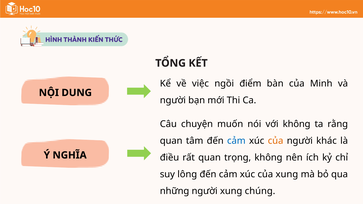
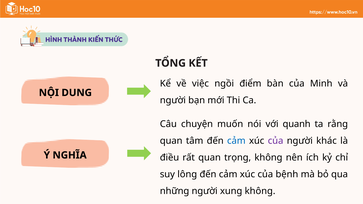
với không: không -> quanh (297, 124)
của colour: orange -> purple (276, 141)
của xung: xung -> bệnh (287, 174)
xung chúng: chúng -> không (260, 191)
